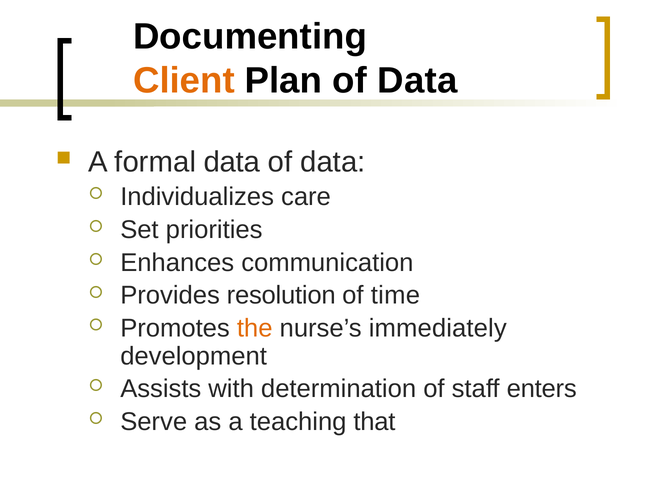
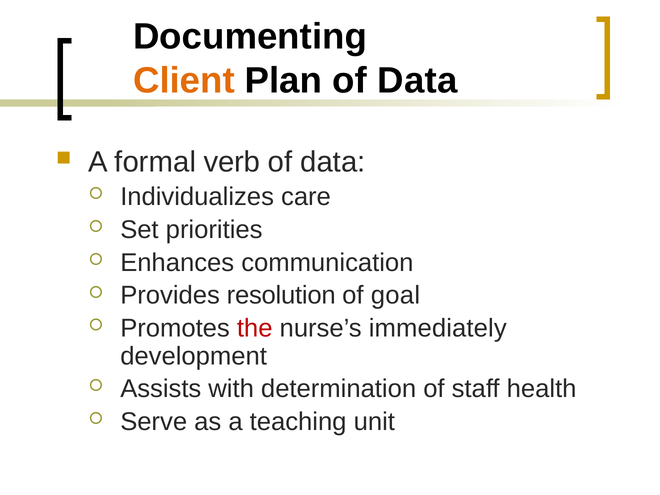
formal data: data -> verb (232, 162)
time: time -> goal (395, 295)
the colour: orange -> red (255, 328)
enters: enters -> health (542, 389)
that: that -> unit (374, 422)
